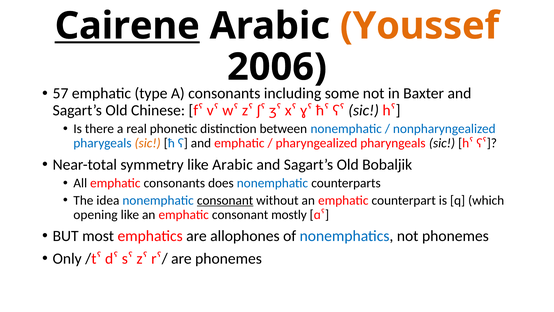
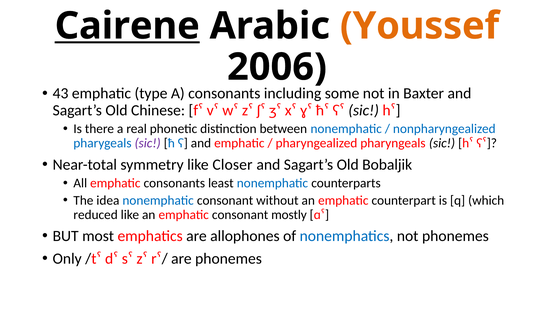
57: 57 -> 43 (61, 93)
sic colour: orange -> purple (148, 143)
like Arabic: Arabic -> Closer (232, 164)
does: does -> least (221, 183)
consonant underline: present -> none (225, 200)
opening: opening -> reduced (96, 214)
